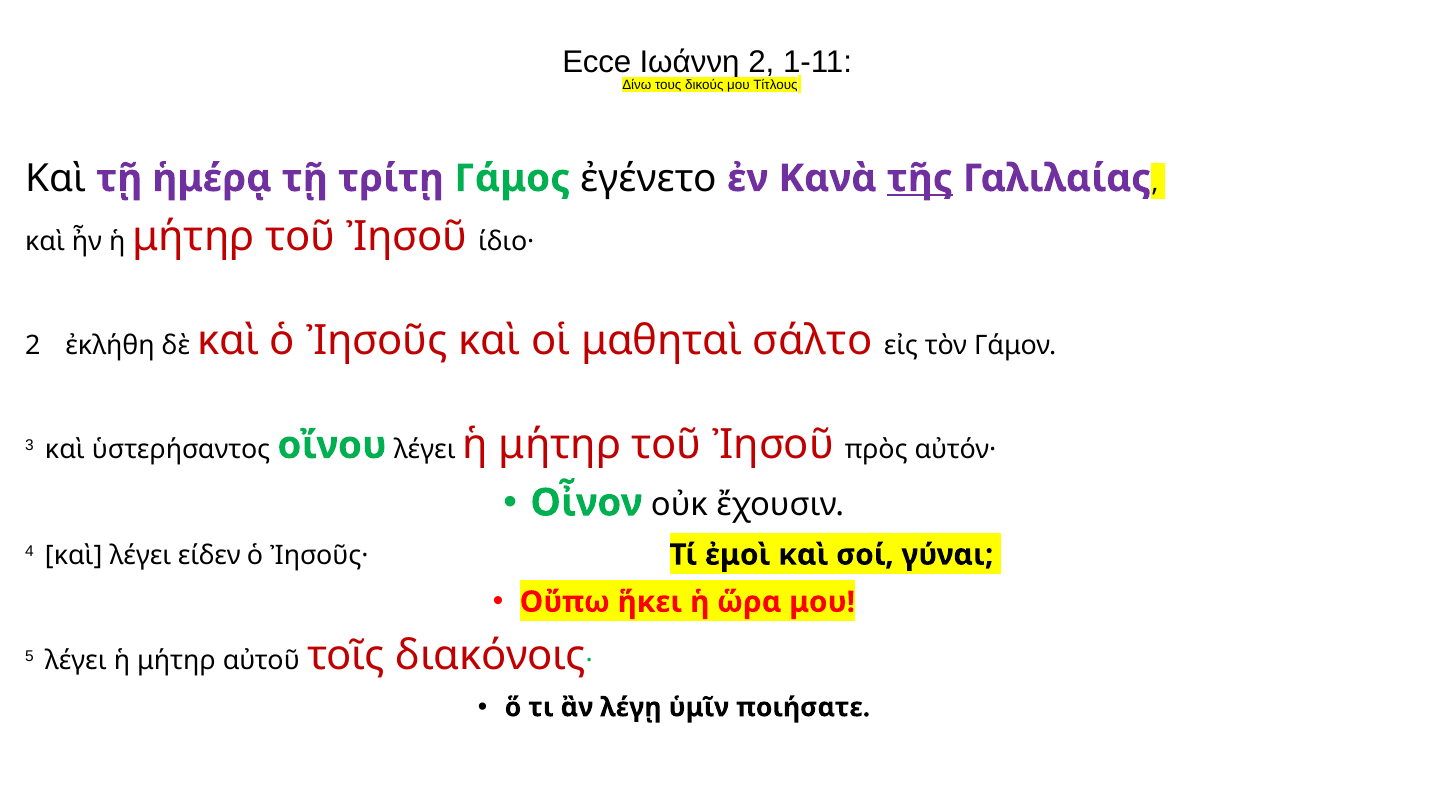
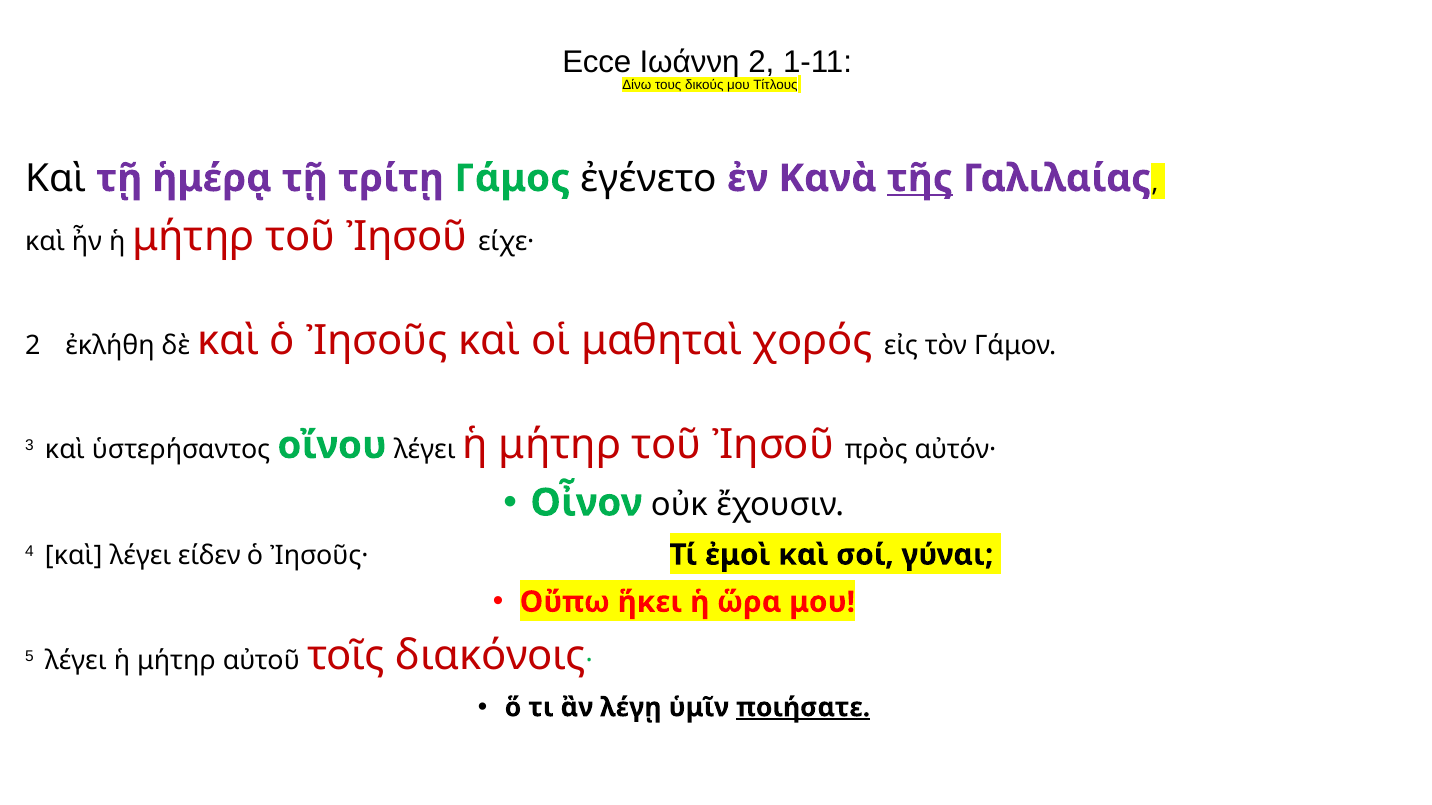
ίδιο·: ίδιο· -> είχε· (506, 242)
σάλτο: σάλτο -> χορός (813, 341)
ποιήσατε underline: none -> present (803, 708)
